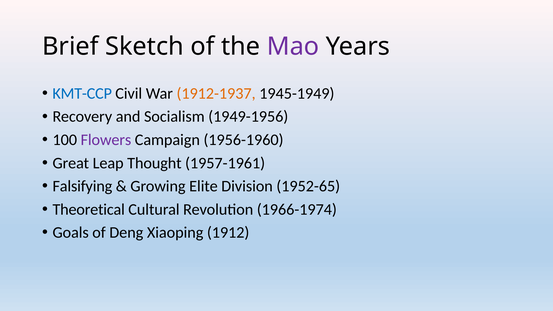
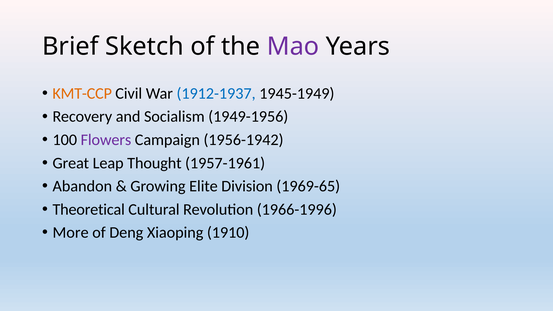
KMT-CCP colour: blue -> orange (82, 93)
1912-1937 colour: orange -> blue (216, 93)
1956-1960: 1956-1960 -> 1956-1942 (244, 140)
Falsifying: Falsifying -> Abandon (82, 186)
1952-65: 1952-65 -> 1969-65 (308, 186)
1966-1974: 1966-1974 -> 1966-1996 (297, 209)
Goals: Goals -> More (71, 233)
1912: 1912 -> 1910 (228, 233)
